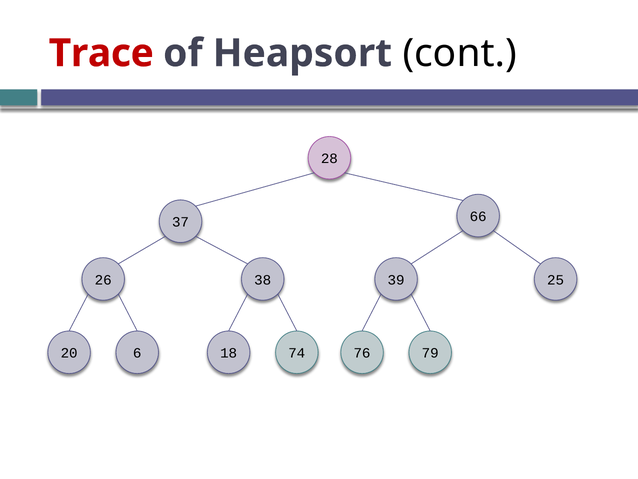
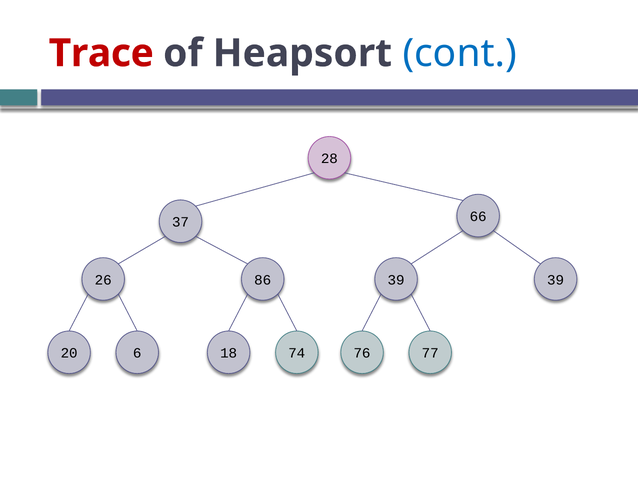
cont colour: black -> blue (460, 53)
38: 38 -> 86 (263, 280)
39 25: 25 -> 39 (556, 280)
79: 79 -> 77 (430, 353)
